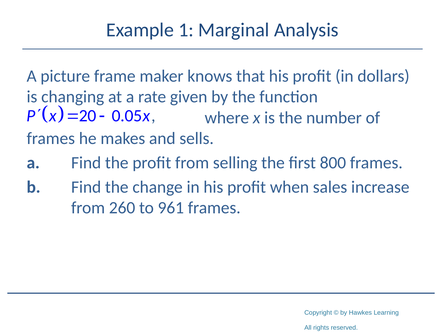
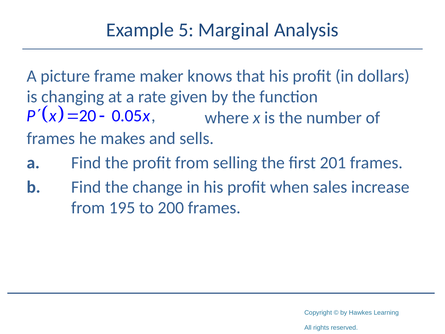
1: 1 -> 5 (186, 30)
800: 800 -> 201 (333, 163)
260: 260 -> 195 (122, 208)
961: 961 -> 200 (171, 208)
